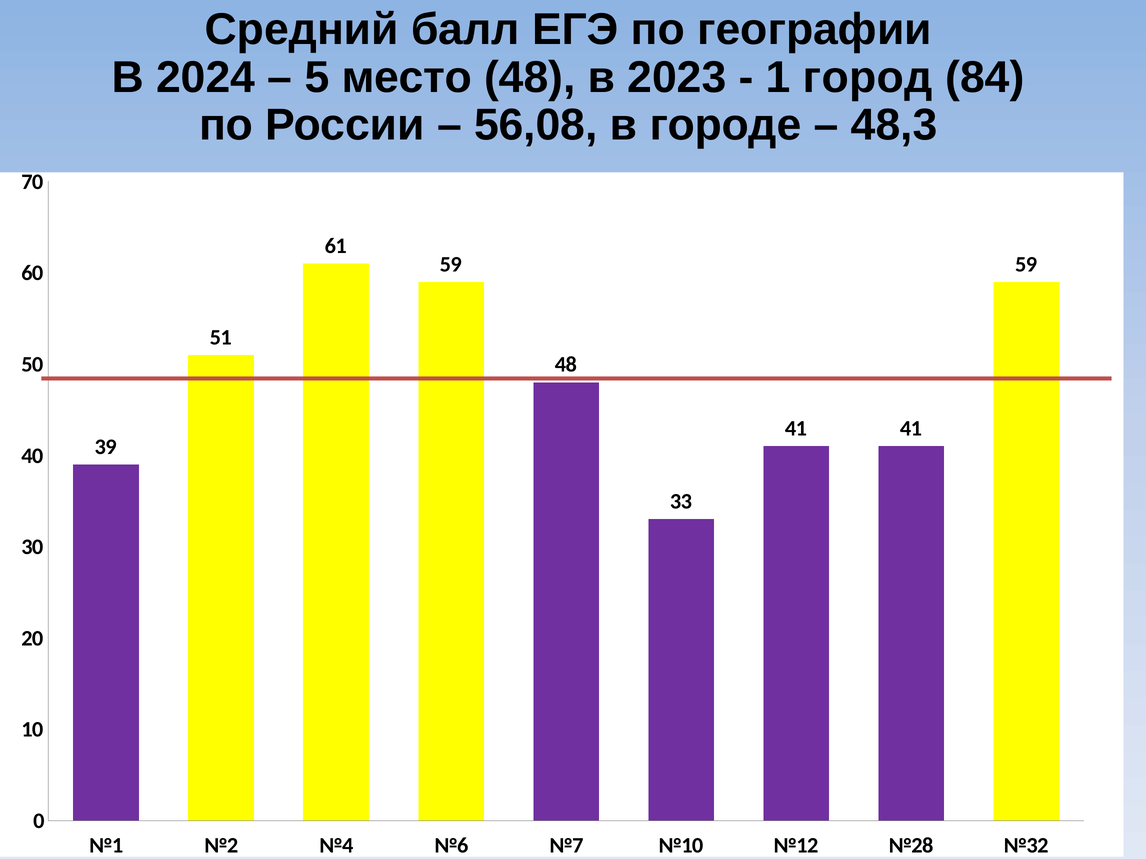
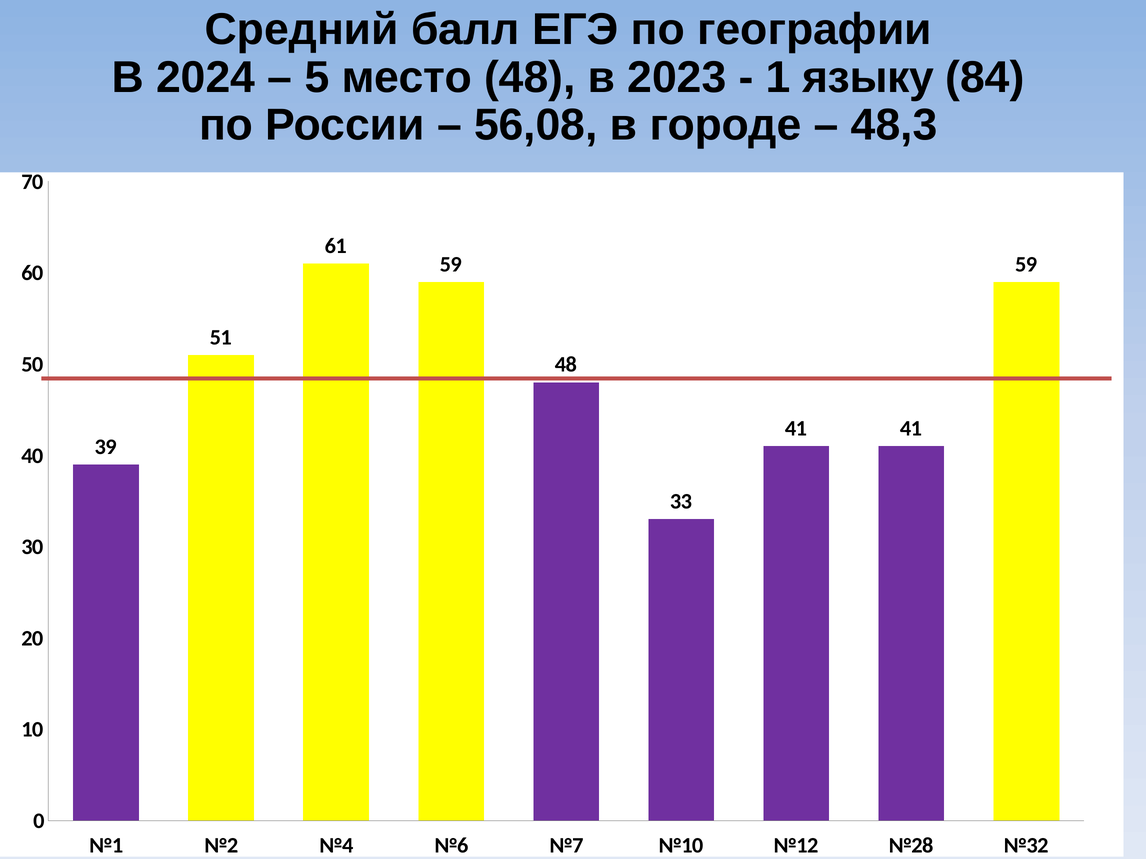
город: город -> языку (868, 77)
